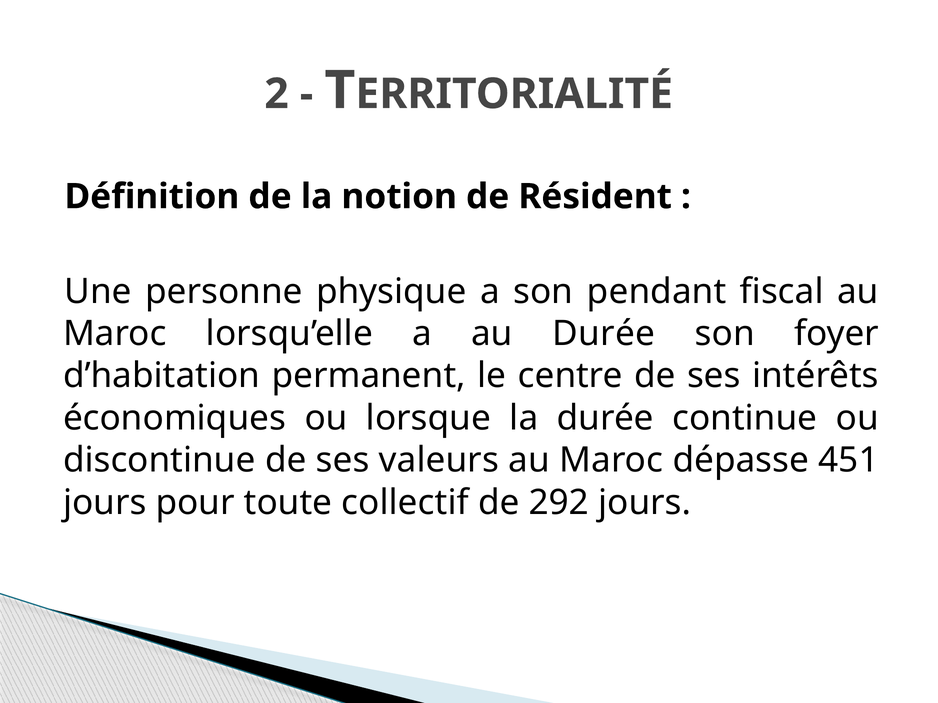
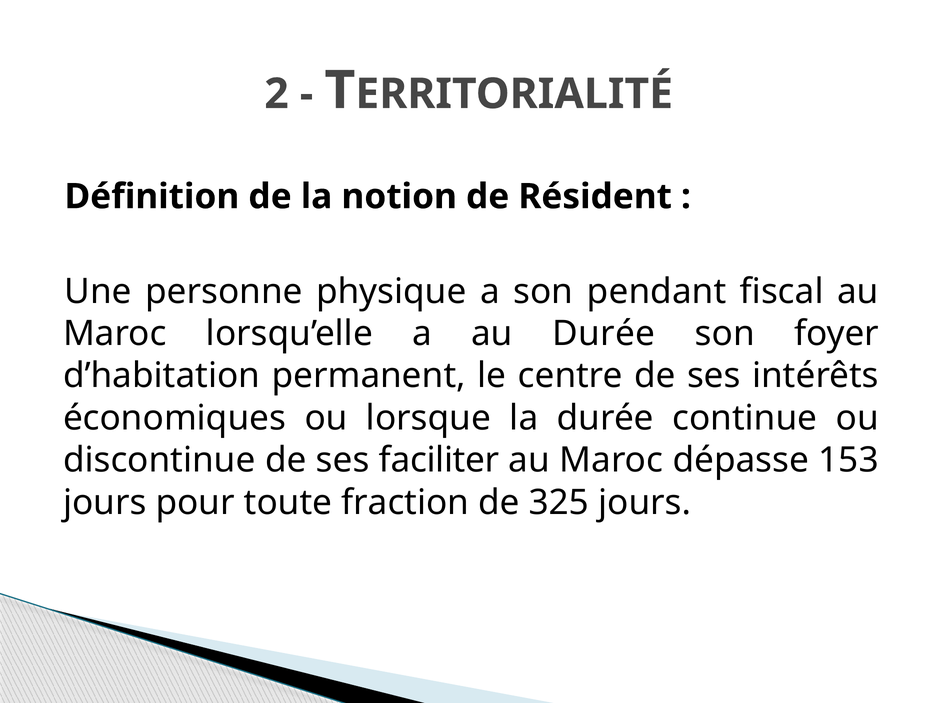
valeurs: valeurs -> faciliter (439, 461)
451: 451 -> 153 (848, 461)
collectif: collectif -> fraction (405, 503)
292: 292 -> 325 (559, 503)
